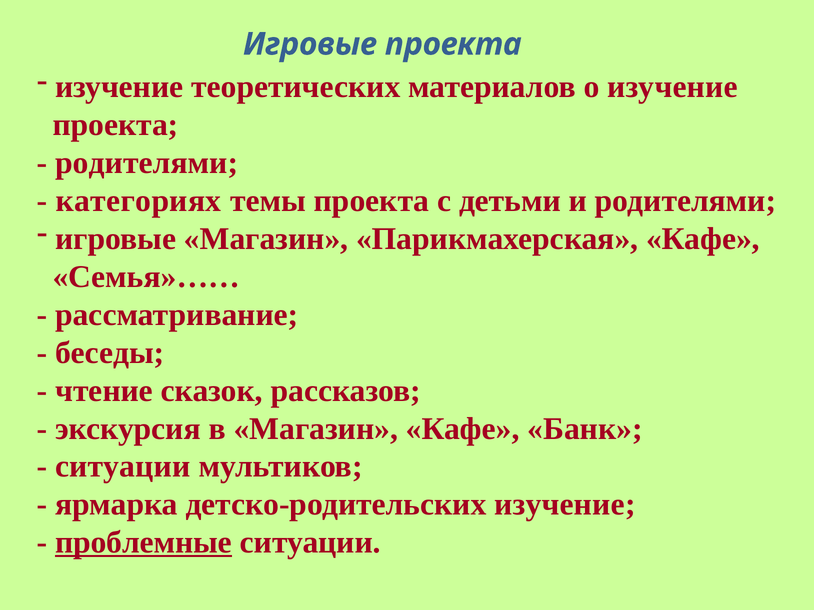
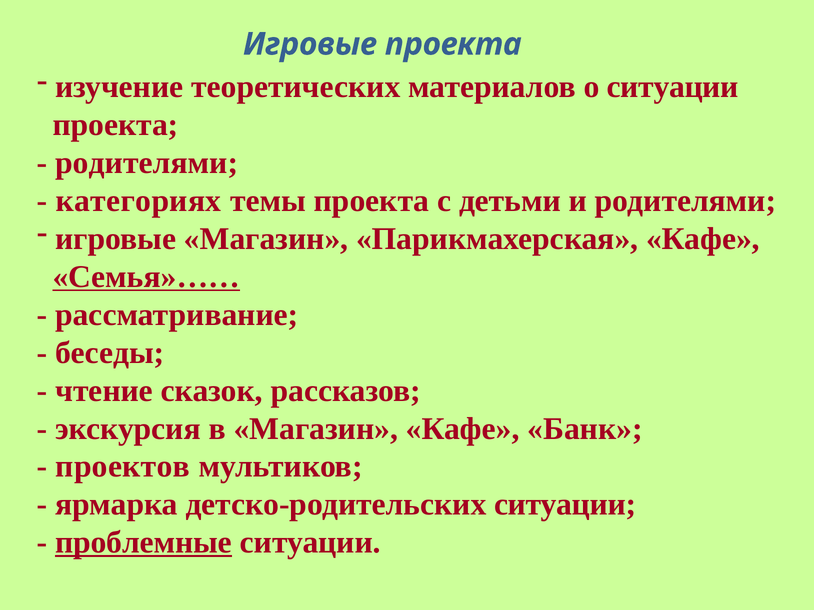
о изучение: изучение -> ситуации (673, 87)
Семья»…… underline: none -> present (146, 277)
ситуации: ситуации -> проектов (123, 467)
детско-родительских изучение: изучение -> ситуации (565, 505)
